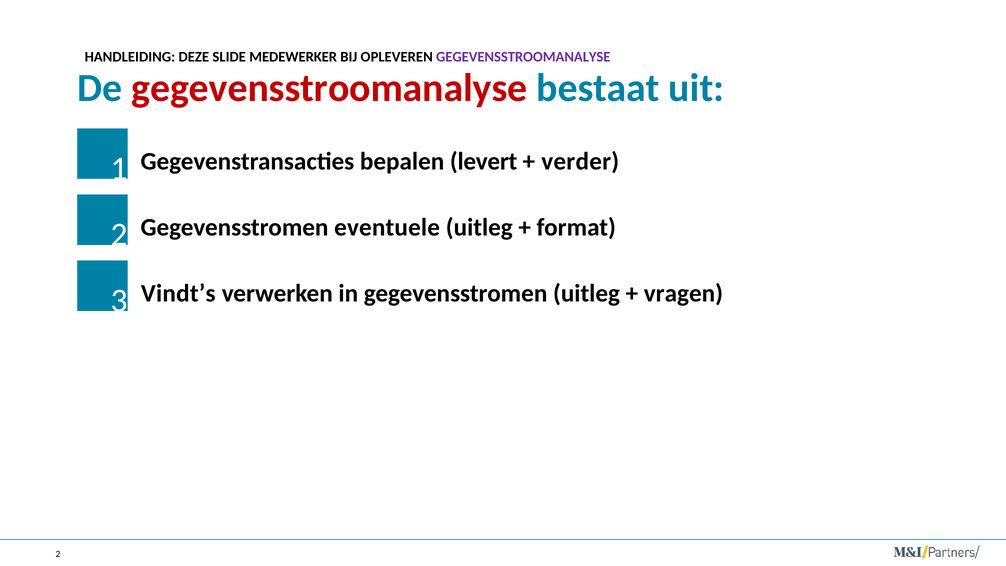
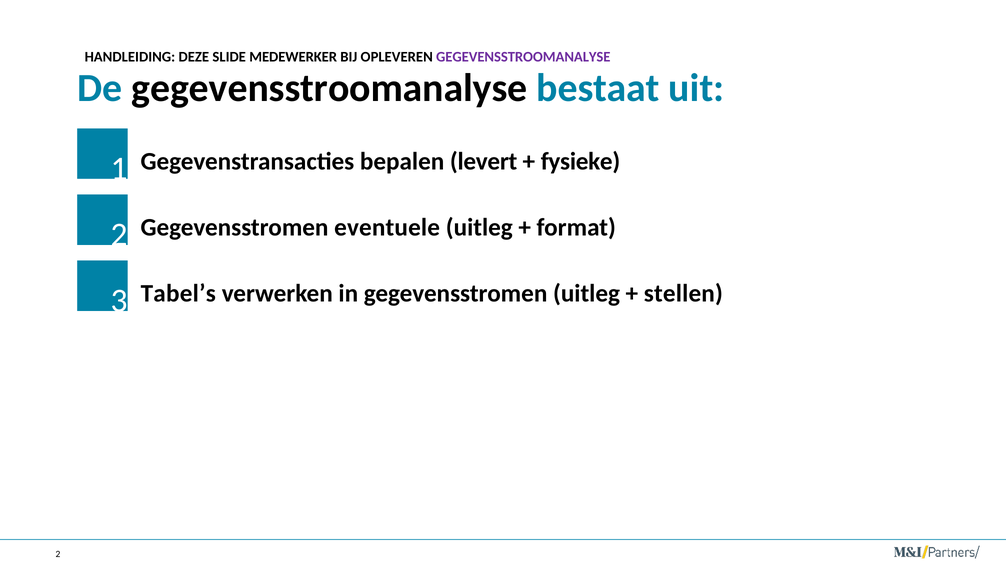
gegevensstroomanalyse colour: red -> black (329, 88)
verder: verder -> fysieke (580, 161)
Vindt’s: Vindt’s -> Tabel’s (178, 293)
vragen: vragen -> stellen (683, 293)
